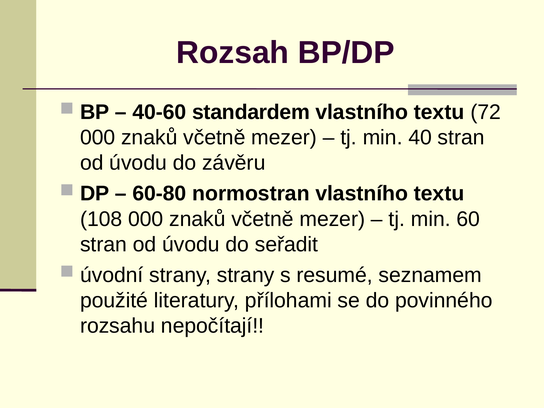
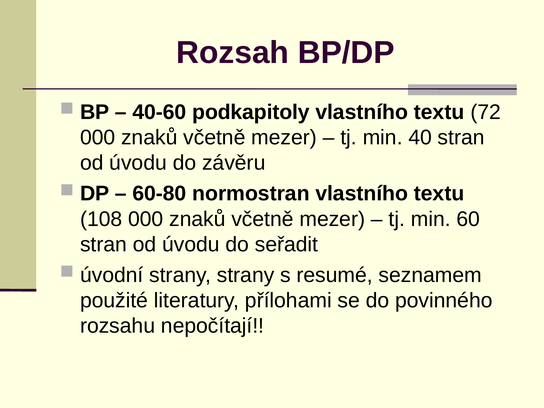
standardem: standardem -> podkapitoly (251, 112)
